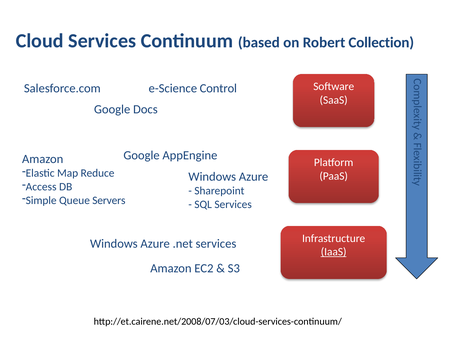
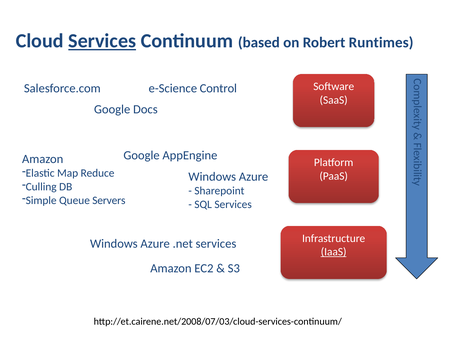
Services underline: none -> present (102, 41)
Collection: Collection -> Runtimes (381, 43)
Access: Access -> Culling (41, 187)
